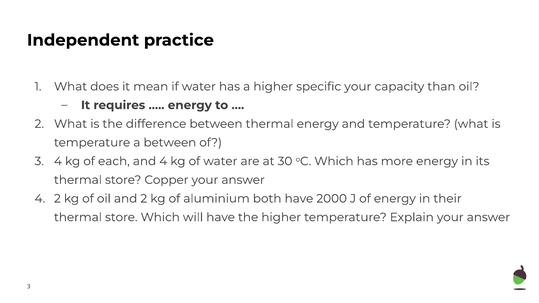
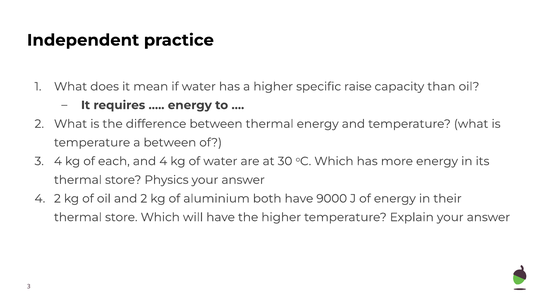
specific your: your -> raise (358, 87)
Copper: Copper -> Physics (167, 180)
2000: 2000 -> 9000 (332, 199)
